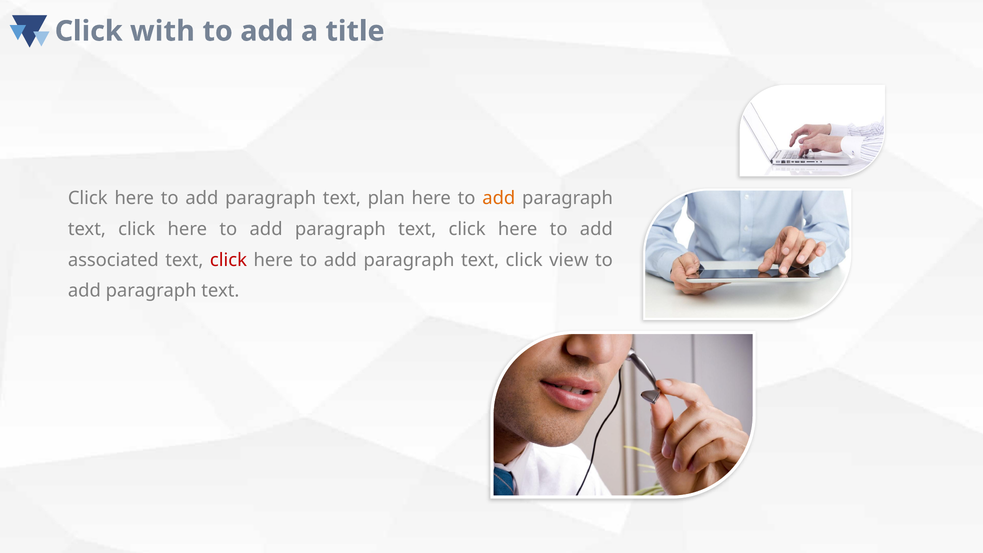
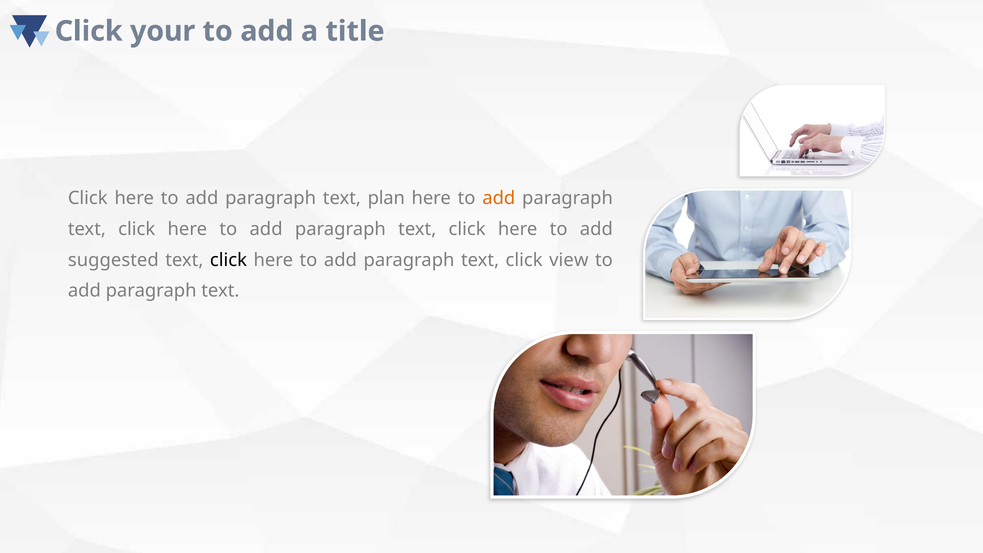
with: with -> your (163, 31)
associated: associated -> suggested (113, 260)
click colour: red -> black (228, 260)
